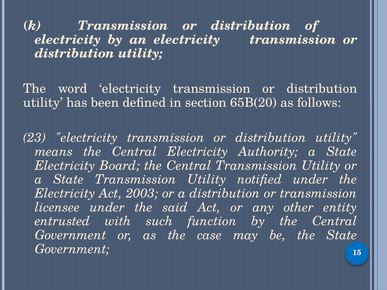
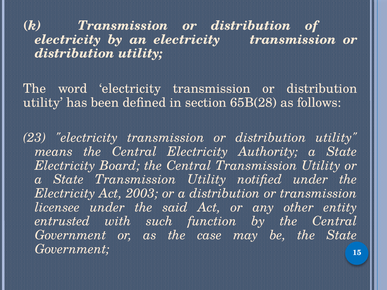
65B(20: 65B(20 -> 65B(28 (253, 103)
